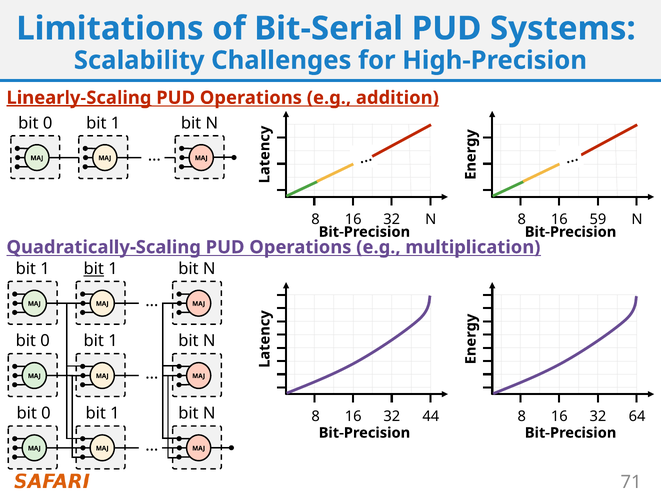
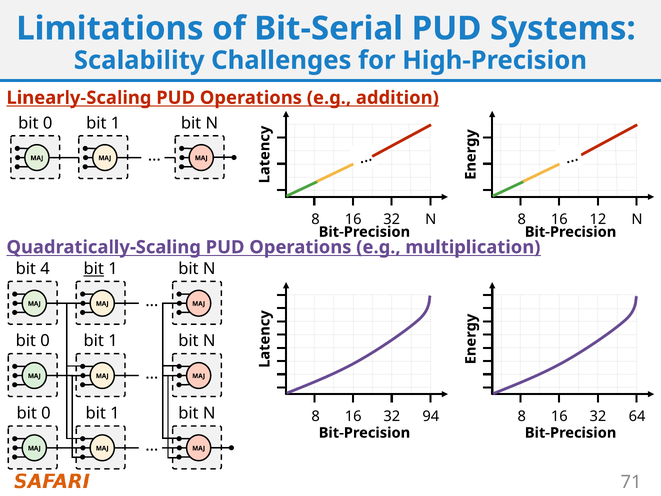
Linearly-Scaling underline: present -> none (79, 98)
59: 59 -> 12 (598, 219)
1: 1 -> 4 (45, 269)
44: 44 -> 94 (431, 416)
